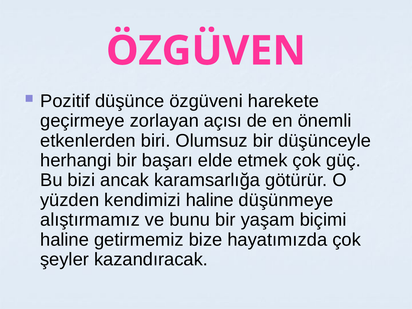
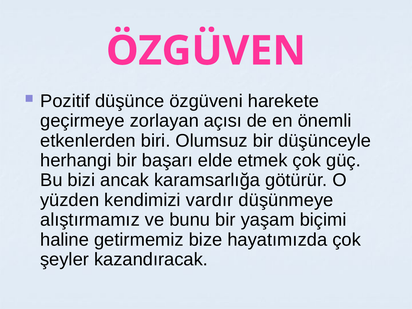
kendimizi haline: haline -> vardır (210, 200)
